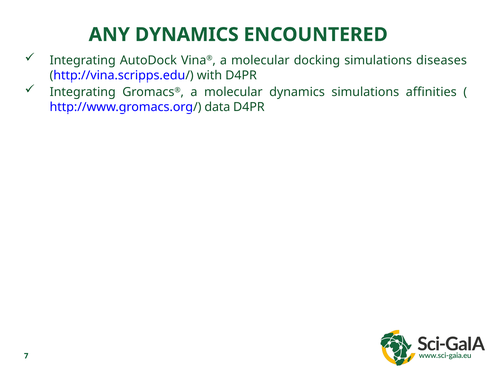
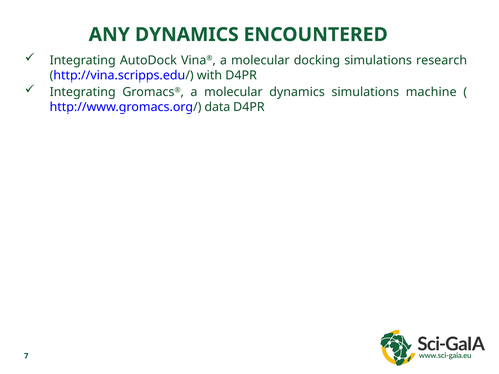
diseases: diseases -> research (442, 60)
affinities: affinities -> machine (431, 92)
